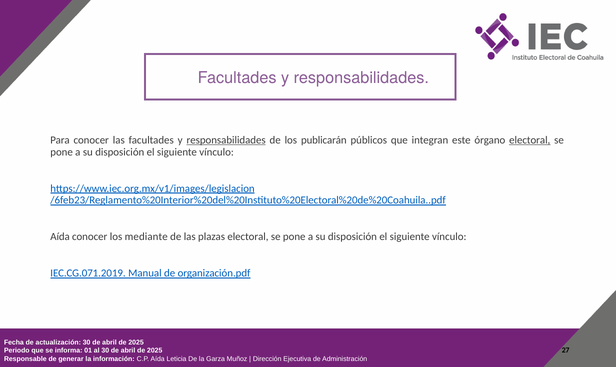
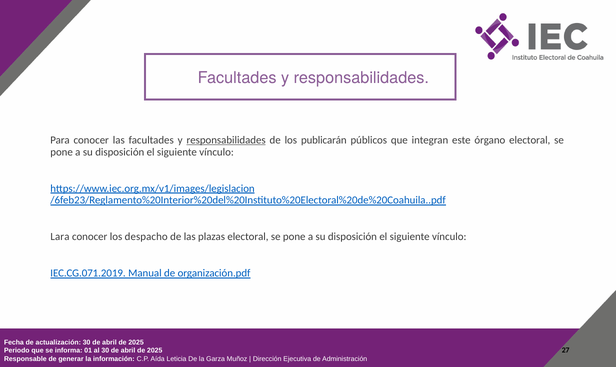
electoral underline: present -> none (530, 140)
Aída: Aída -> Lara (60, 236)
mediante: mediante -> despacho (146, 236)
